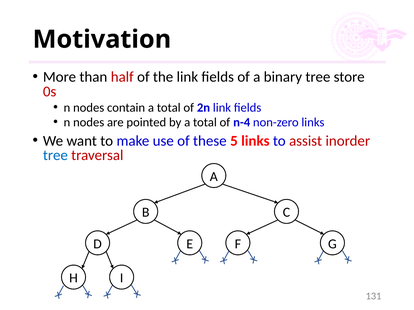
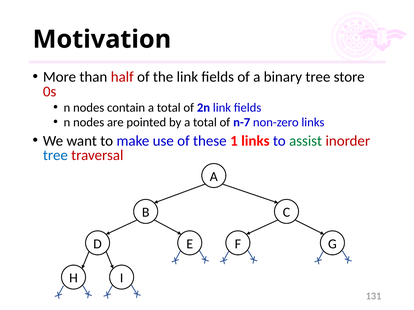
n-4: n-4 -> n-7 (242, 123)
5: 5 -> 1 (234, 141)
assist colour: red -> green (306, 141)
